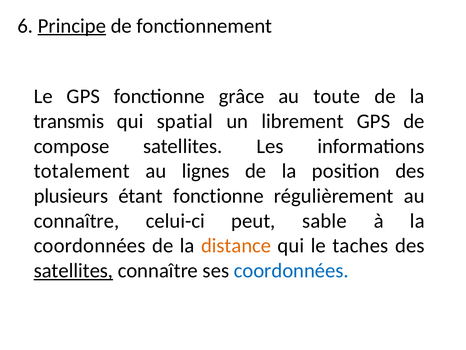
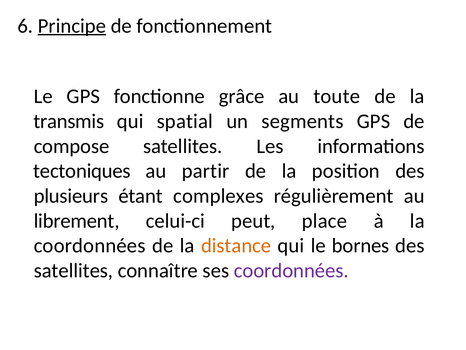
librement: librement -> segments (302, 121)
totalement: totalement -> tectoniques (82, 171)
lignes: lignes -> partir (206, 171)
étant fonctionne: fonctionne -> complexes (218, 196)
connaître: connaître -> librement (77, 221)
sable: sable -> place (324, 221)
taches: taches -> bornes (361, 245)
satellites underline: present -> none (73, 270)
coordonnées colour: blue -> purple (291, 270)
